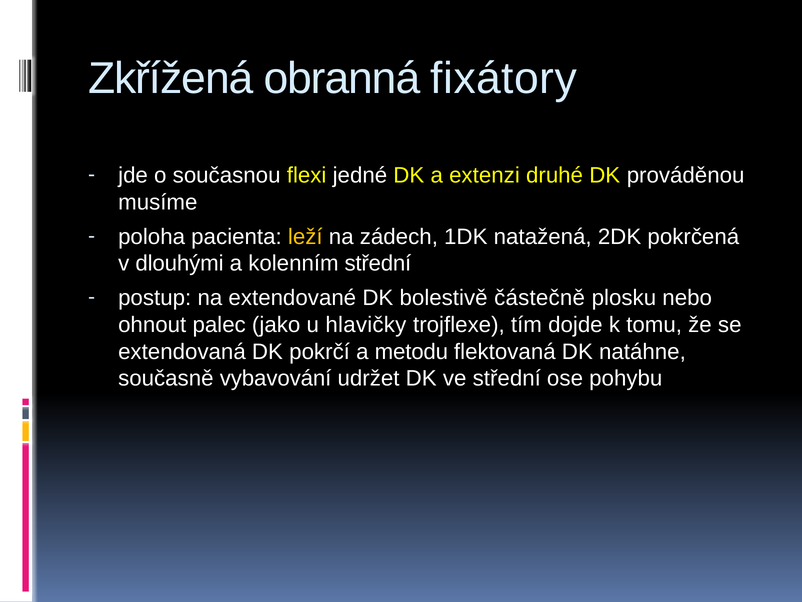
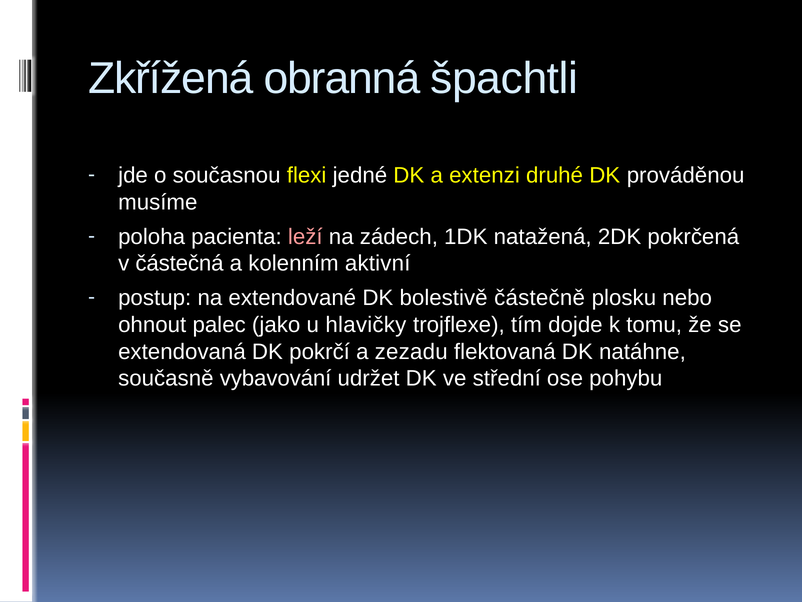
fixátory: fixátory -> špachtli (504, 79)
leží colour: yellow -> pink (305, 237)
dlouhými: dlouhými -> částečná (179, 263)
kolenním střední: střední -> aktivní (378, 263)
metodu: metodu -> zezadu (411, 351)
